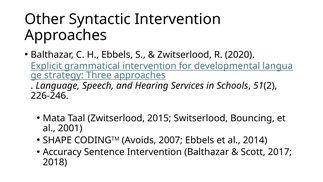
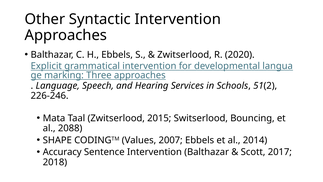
strategy: strategy -> marking (64, 75)
2001: 2001 -> 2088 (70, 128)
Avoids: Avoids -> Values (139, 140)
